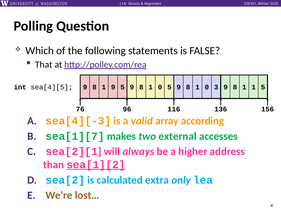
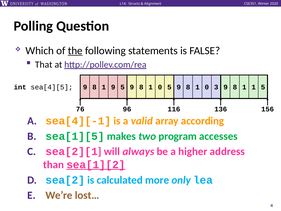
the underline: none -> present (75, 51)
sea[4][-3: sea[4][-3 -> sea[4][-1 (78, 121)
sea[1][7: sea[1][7 -> sea[1][5 (75, 136)
external: external -> program (178, 136)
extra: extra -> more (157, 180)
